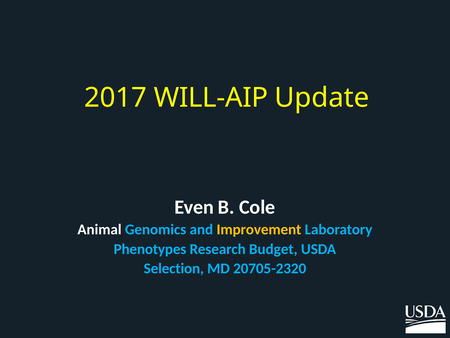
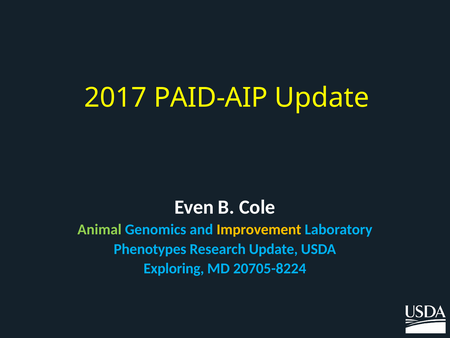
WILL-AIP: WILL-AIP -> PAID-AIP (211, 98)
Animal colour: white -> light green (100, 229)
Research Budget: Budget -> Update (273, 249)
Selection: Selection -> Exploring (174, 268)
20705-2320: 20705-2320 -> 20705-8224 (270, 268)
